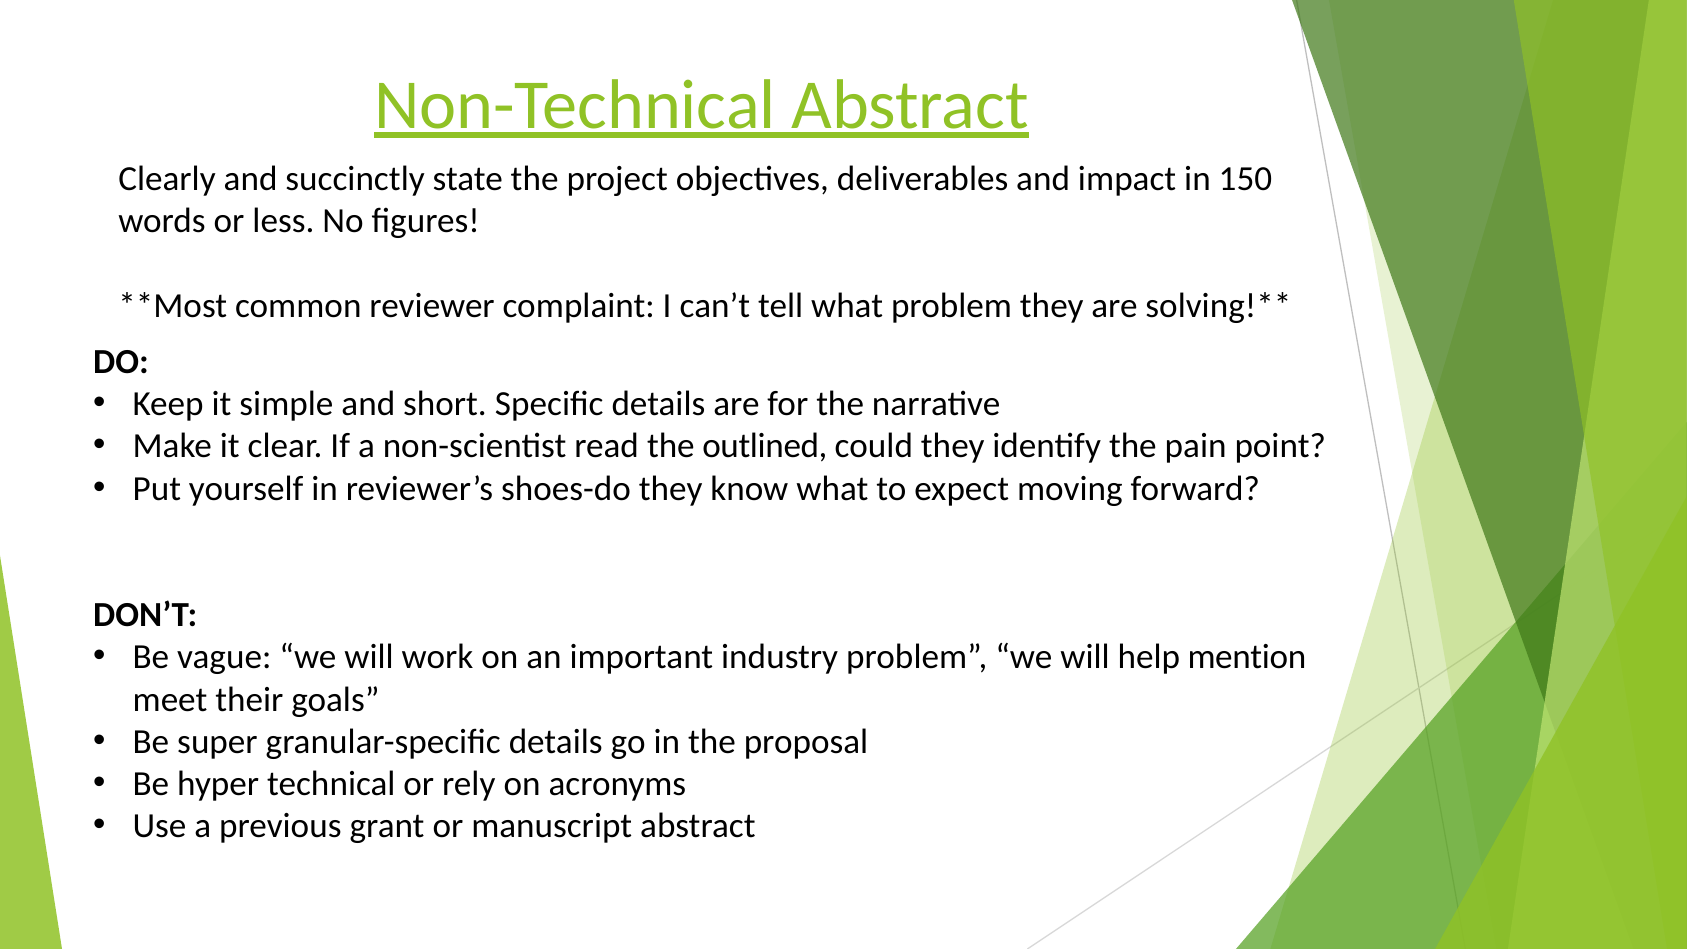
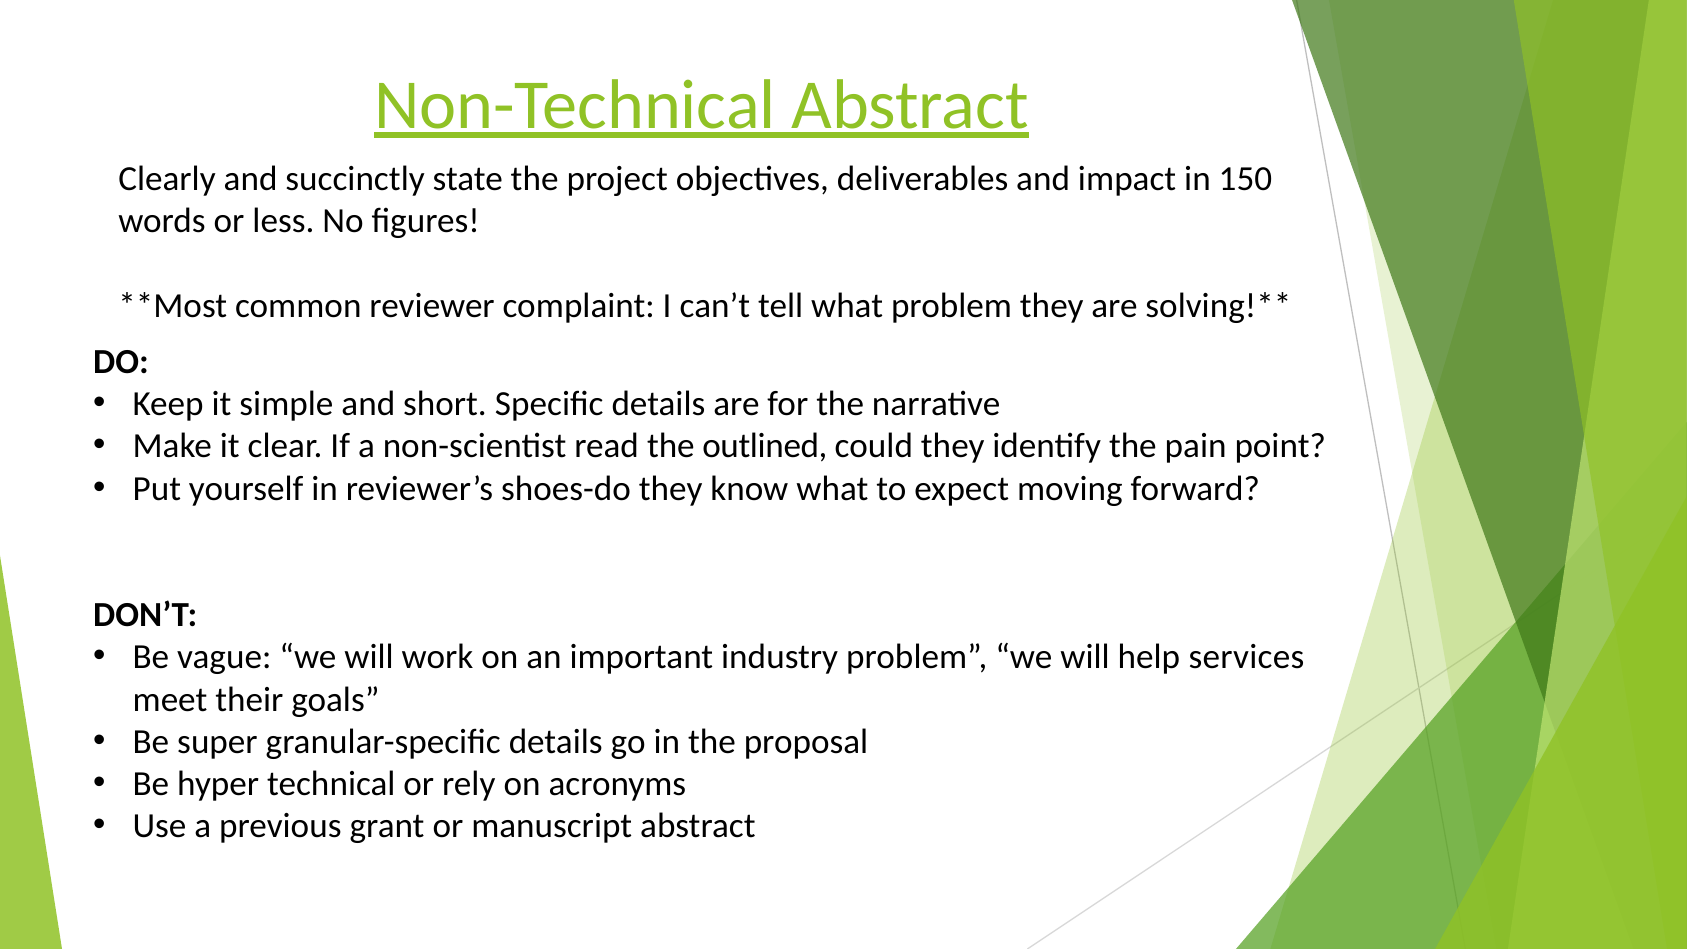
mention: mention -> services (1247, 657)
